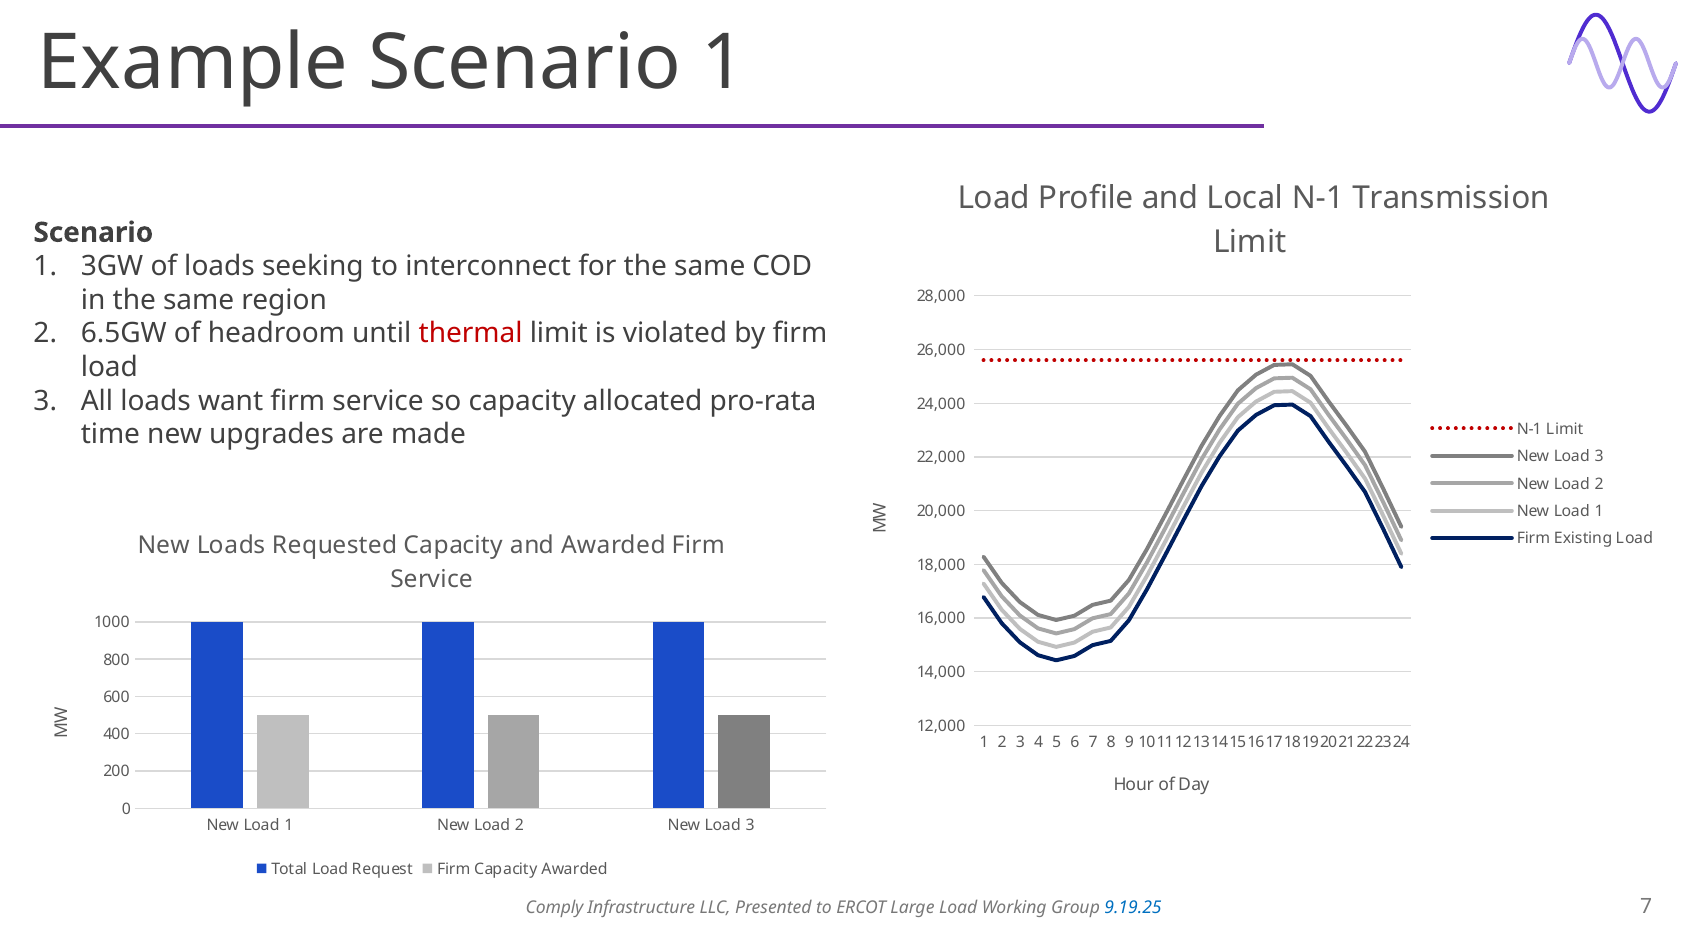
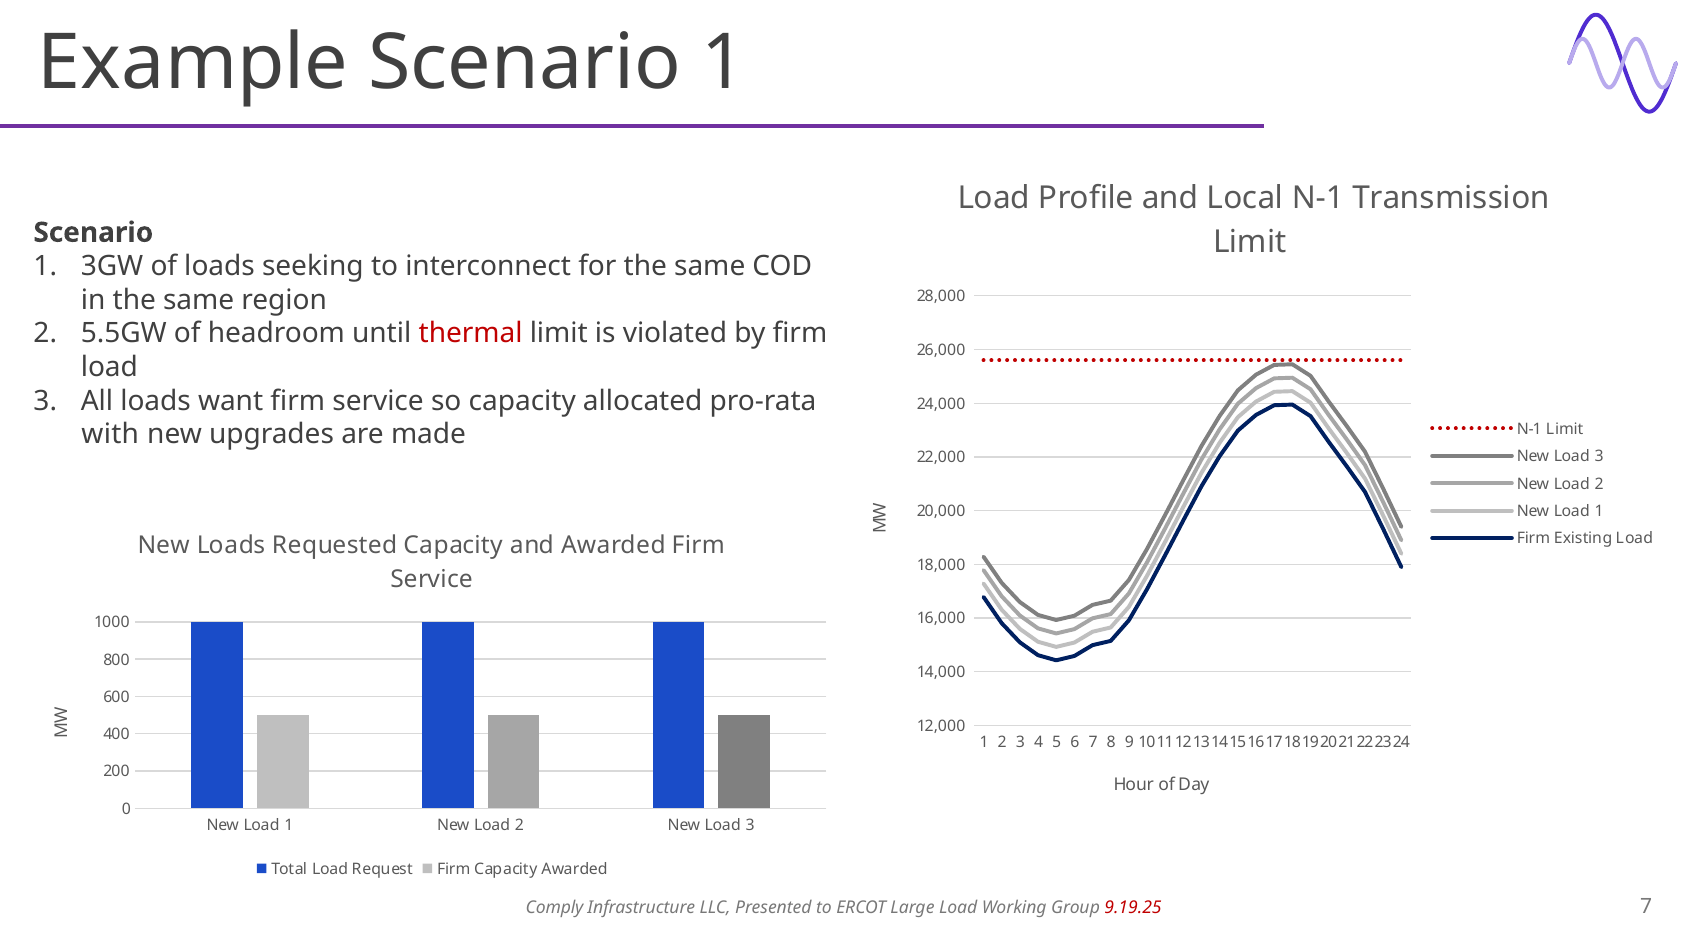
6.5GW: 6.5GW -> 5.5GW (124, 334)
time: time -> with (110, 435)
9.19.25 colour: blue -> red (1133, 909)
